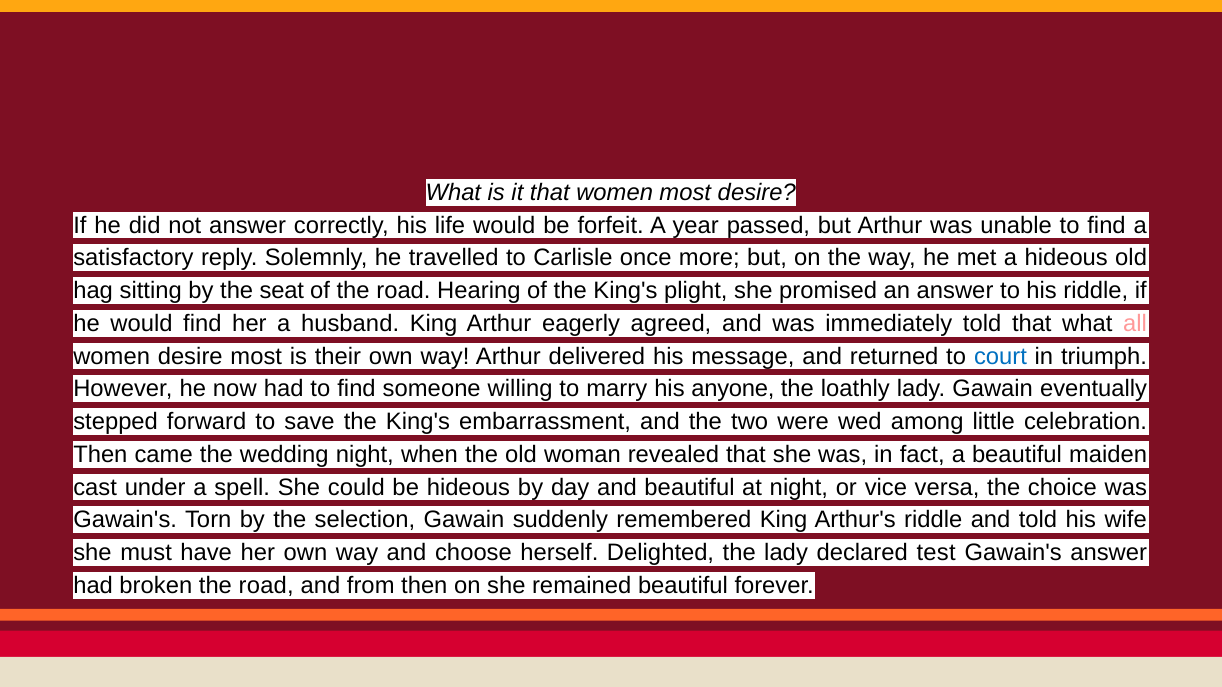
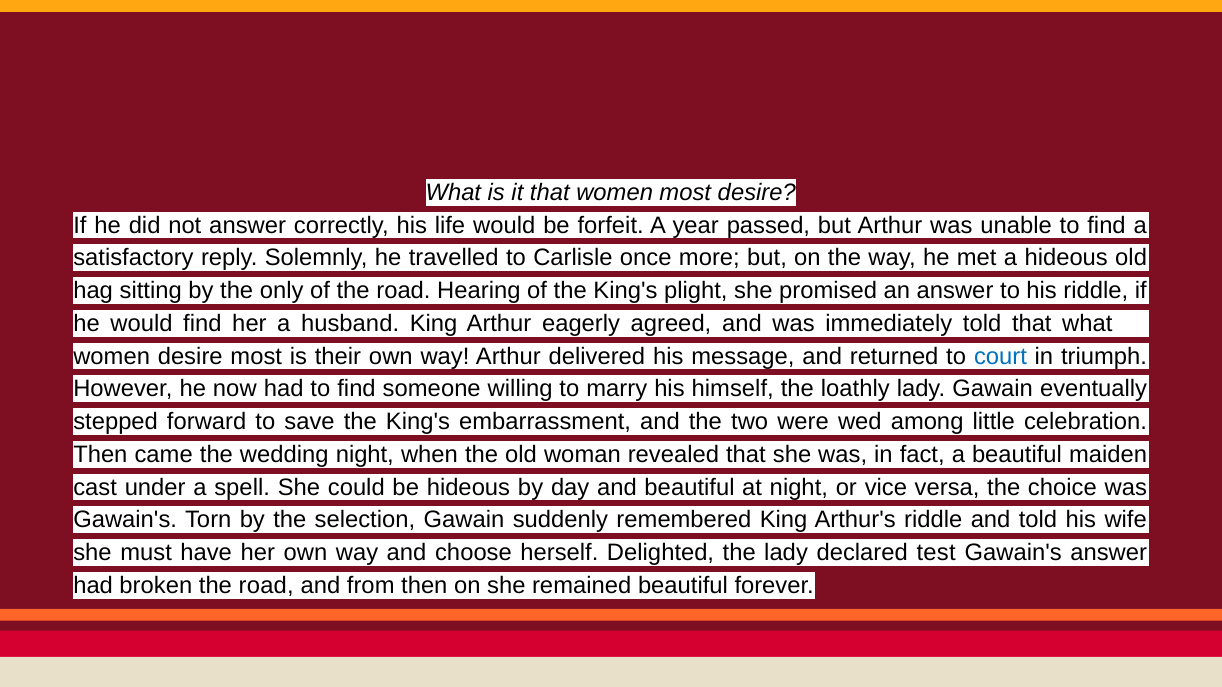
seat: seat -> only (282, 291)
all colour: pink -> white (1135, 324)
anyone: anyone -> himself (733, 389)
